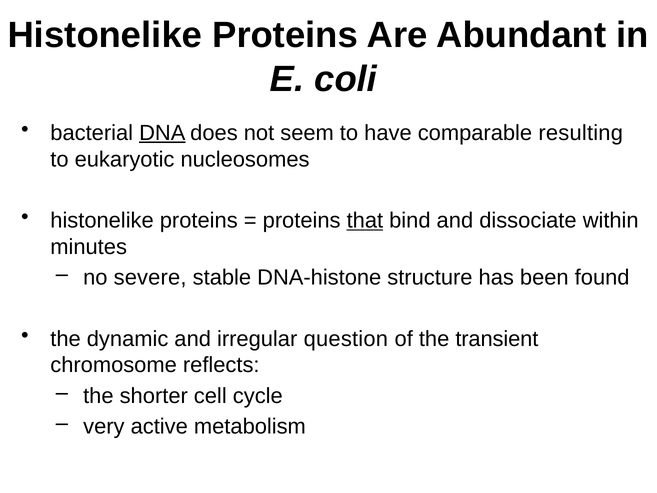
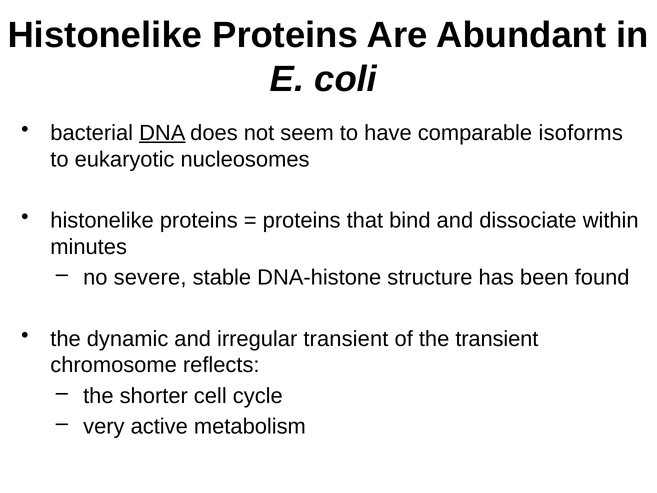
resulting: resulting -> isoforms (581, 133)
that underline: present -> none (365, 220)
irregular question: question -> transient (346, 339)
